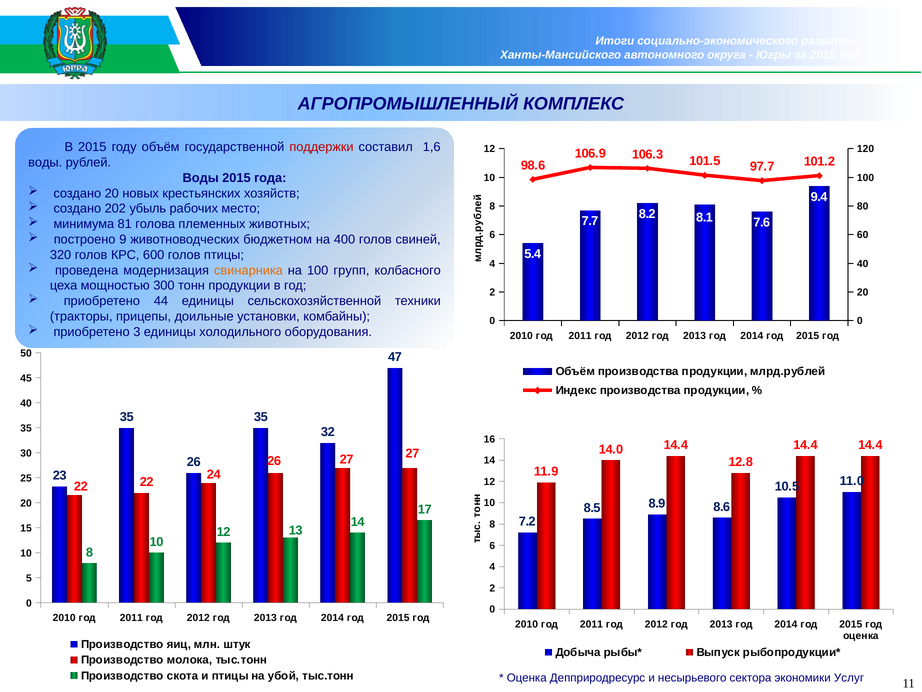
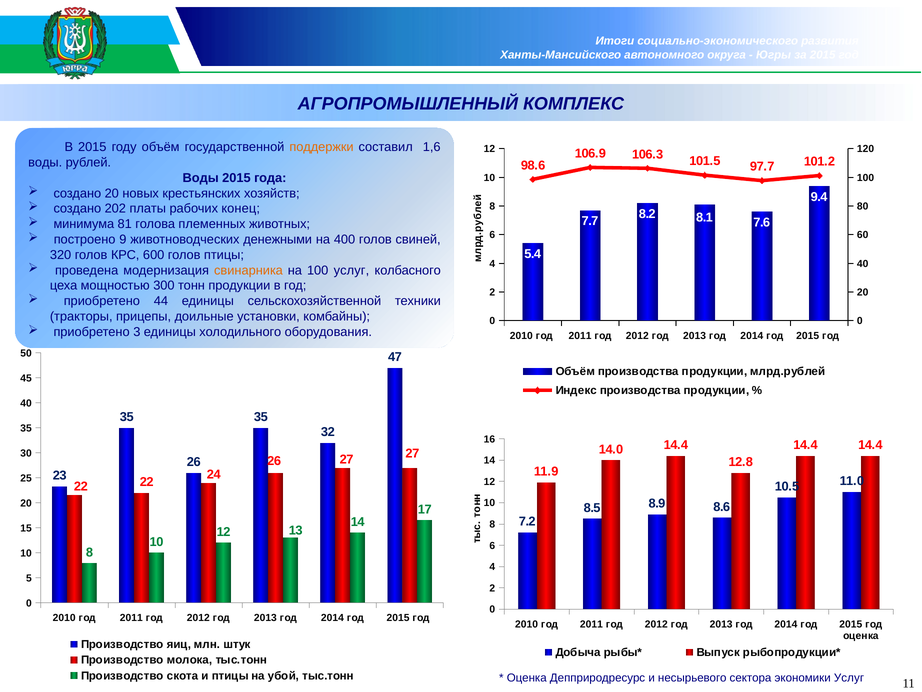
поддержки colour: red -> orange (321, 147)
убыль: убыль -> платы (148, 209)
место: место -> конец (241, 209)
бюджетном: бюджетном -> денежными (278, 239)
100 групп: групп -> услуг (351, 270)
